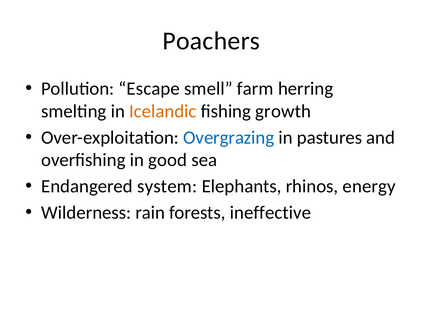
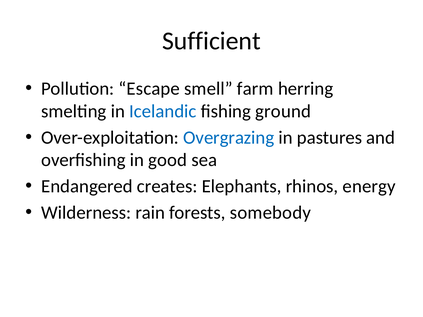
Poachers: Poachers -> Sufficient (211, 41)
Icelandic colour: orange -> blue (163, 111)
growth: growth -> ground (283, 111)
system: system -> creates (167, 187)
ineffective: ineffective -> somebody (270, 213)
